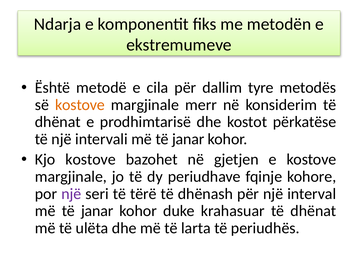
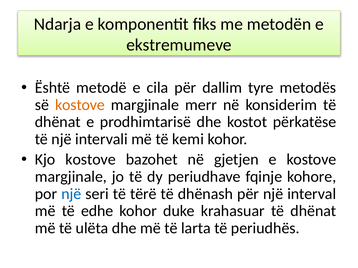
intervali më të janar: janar -> kemi (188, 139)
një colour: purple -> blue (71, 194)
janar: janar -> edhe (97, 211)
